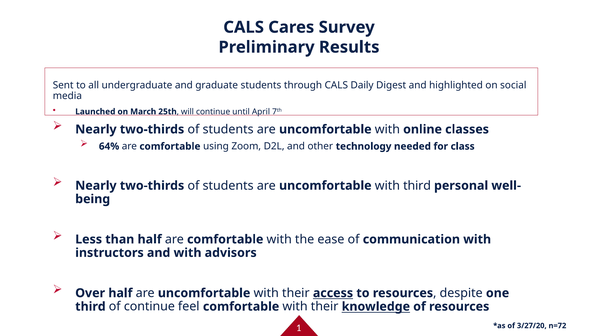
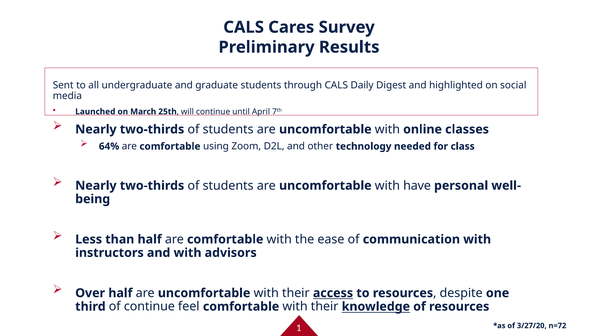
with third: third -> have (417, 186)
